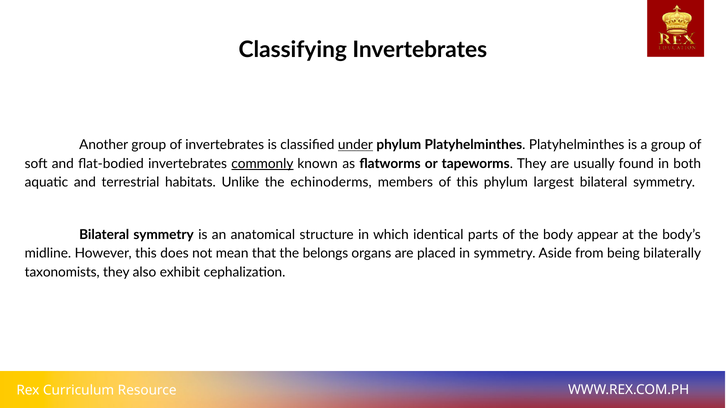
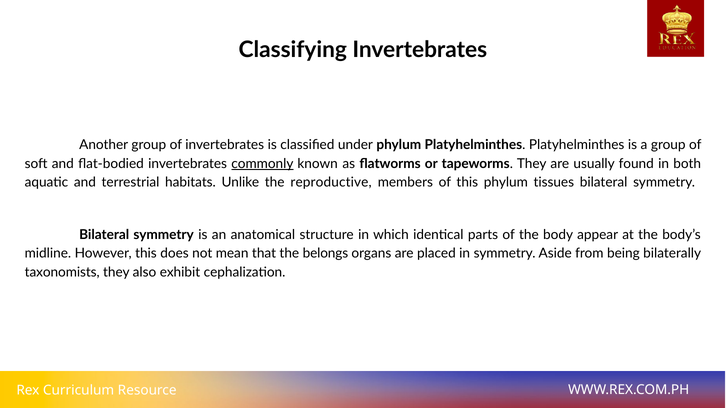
under underline: present -> none (355, 145)
echinoderms: echinoderms -> reproductive (331, 183)
largest: largest -> tissues (554, 183)
